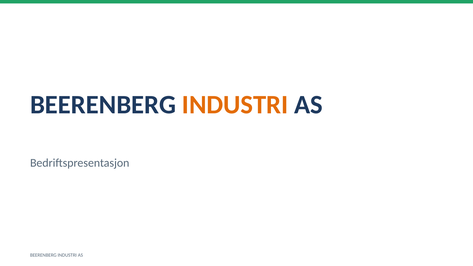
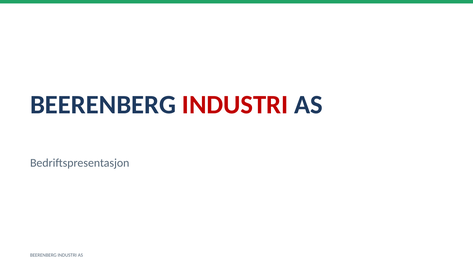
INDUSTRI colour: orange -> red (235, 105)
